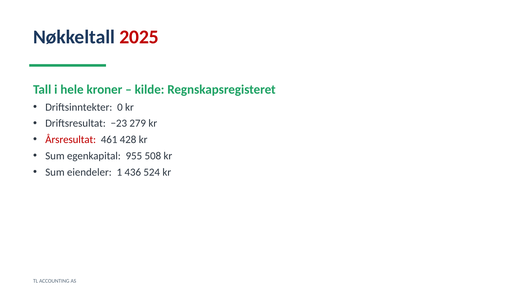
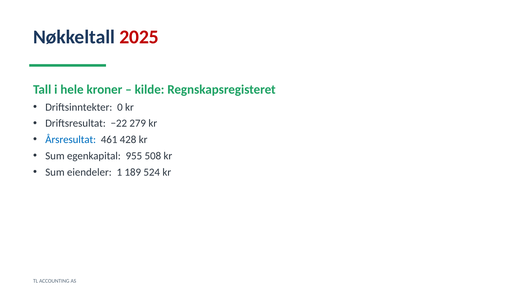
−23: −23 -> −22 (119, 123)
Årsresultat colour: red -> blue (71, 139)
436: 436 -> 189 (133, 172)
